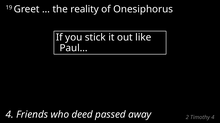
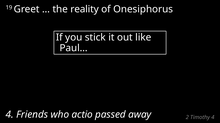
deed: deed -> actio (82, 115)
